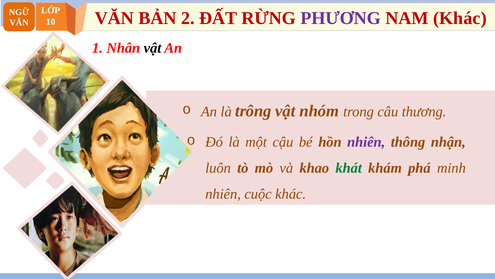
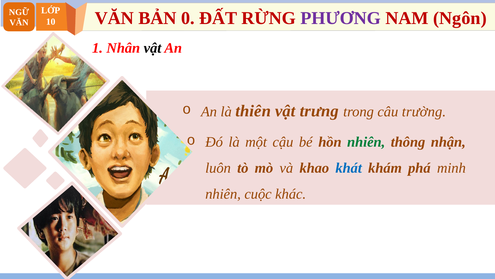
2: 2 -> 0 (188, 18)
NAM Khác: Khác -> Ngôn (460, 18)
trông: trông -> thiên (253, 111)
nhóm: nhóm -> trưng (319, 111)
thương: thương -> trường (424, 112)
nhiên colour: purple -> green (366, 142)
khát colour: green -> blue (349, 168)
